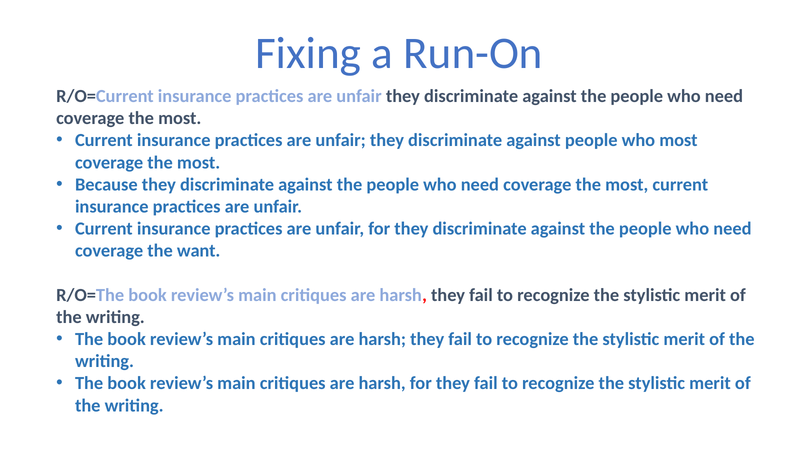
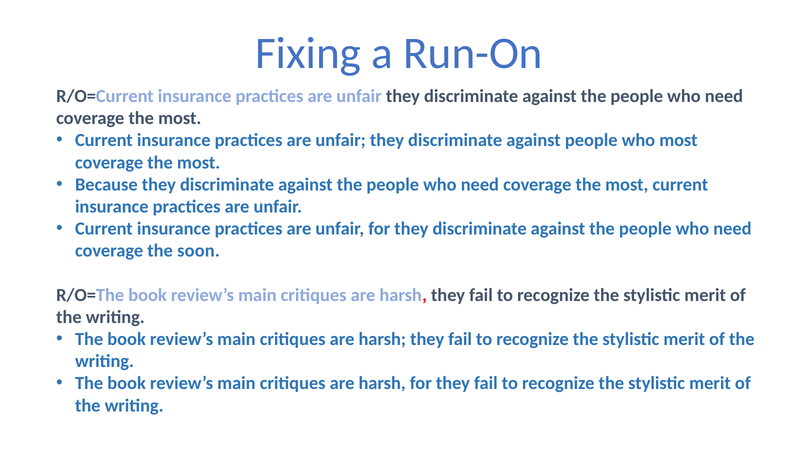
want: want -> soon (198, 251)
